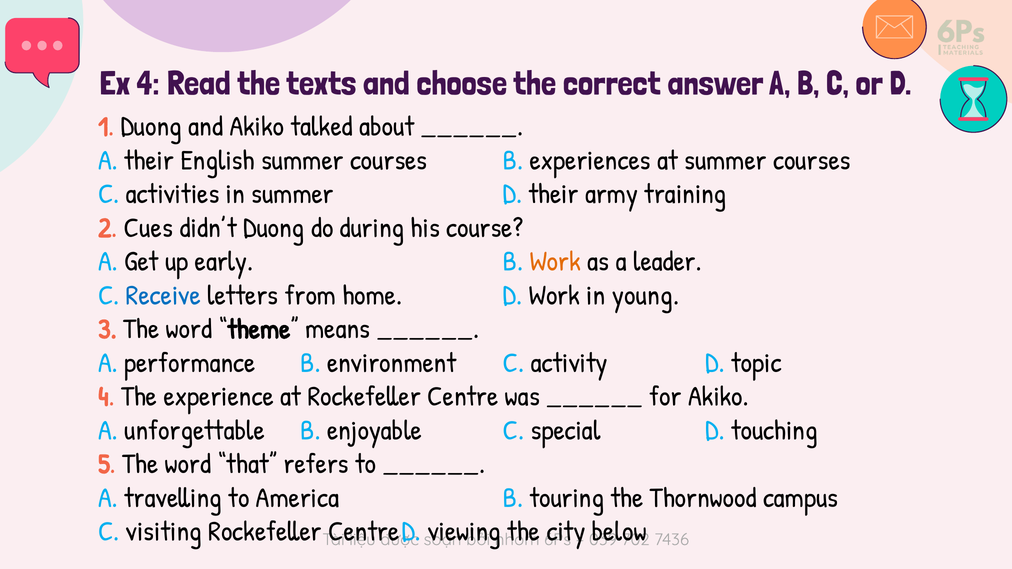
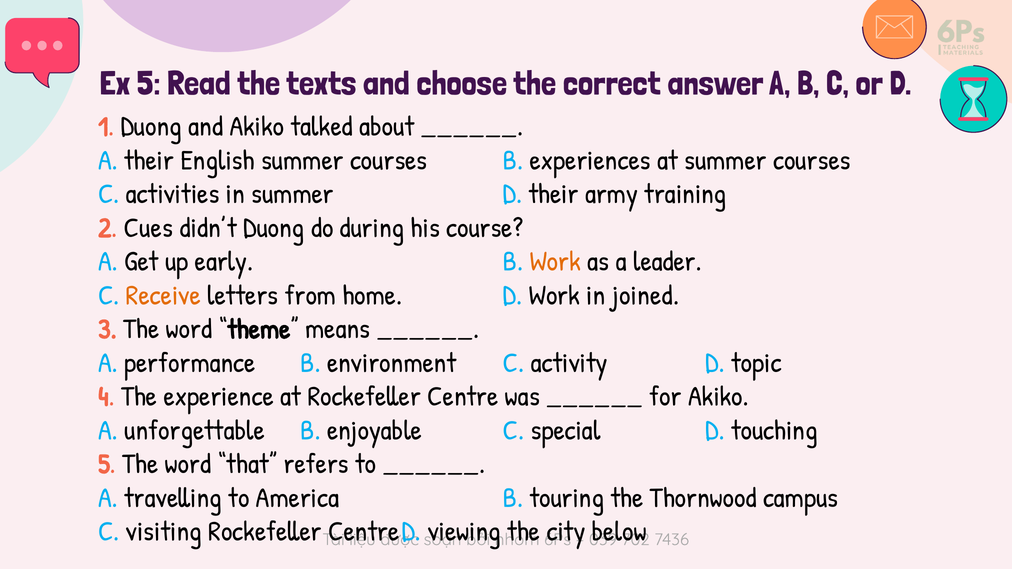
Ex 4: 4 -> 5 (149, 83)
Receive colour: blue -> orange (163, 296)
young: young -> joined (646, 296)
